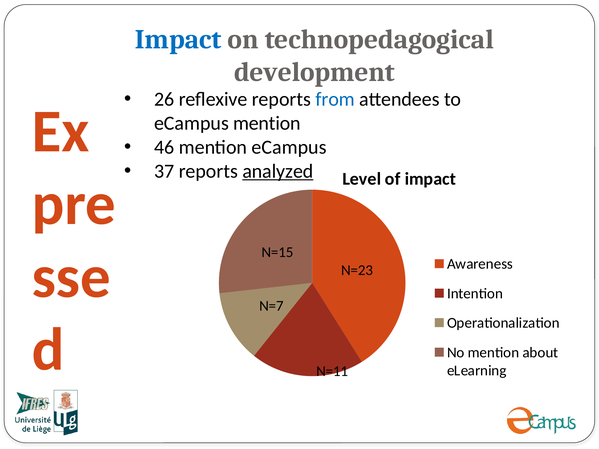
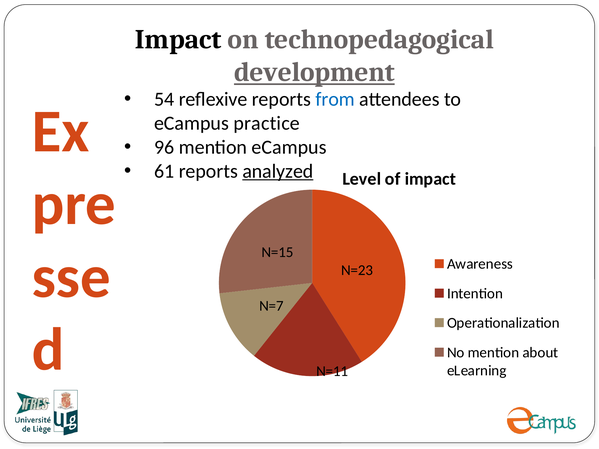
Impact colour: blue -> black (178, 39)
development underline: none -> present (315, 72)
26: 26 -> 54 (164, 99)
eCampus mention: mention -> practice (267, 123)
46: 46 -> 96 (164, 147)
37: 37 -> 61 (164, 171)
